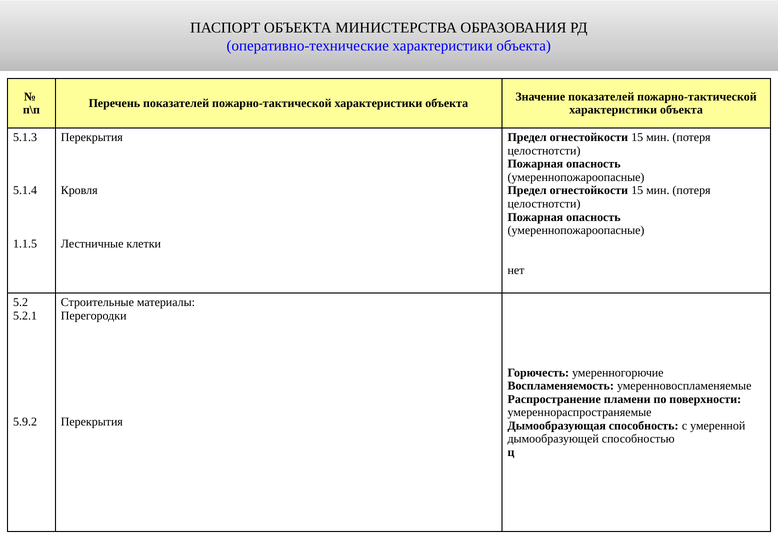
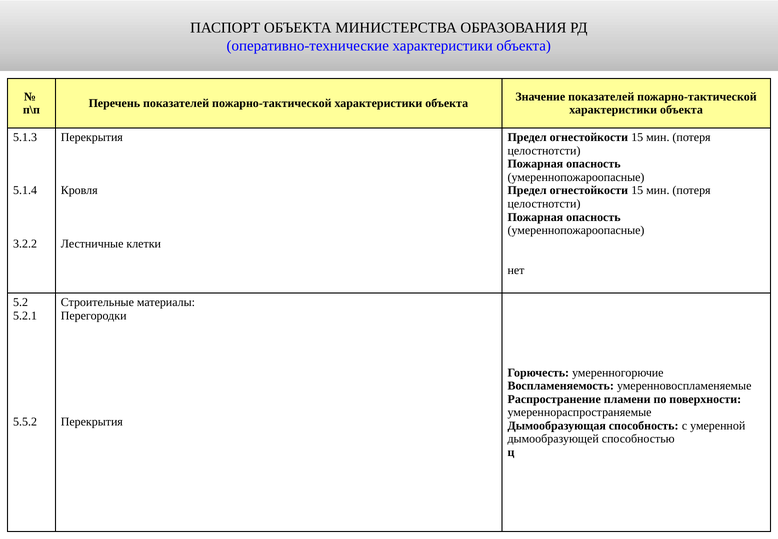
1.1.5: 1.1.5 -> 3.2.2 (25, 243)
5.9.2: 5.9.2 -> 5.5.2 (25, 422)
